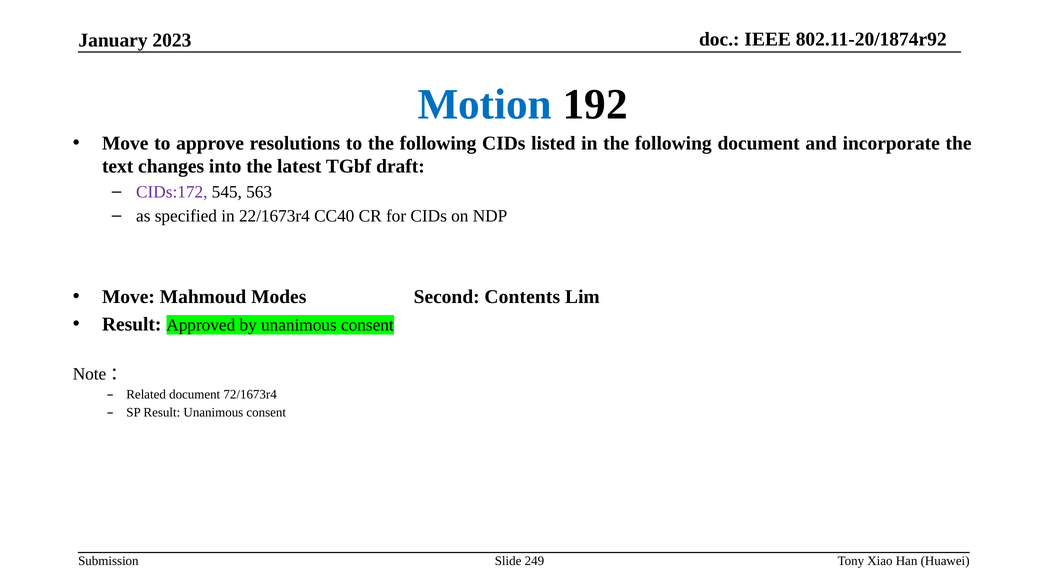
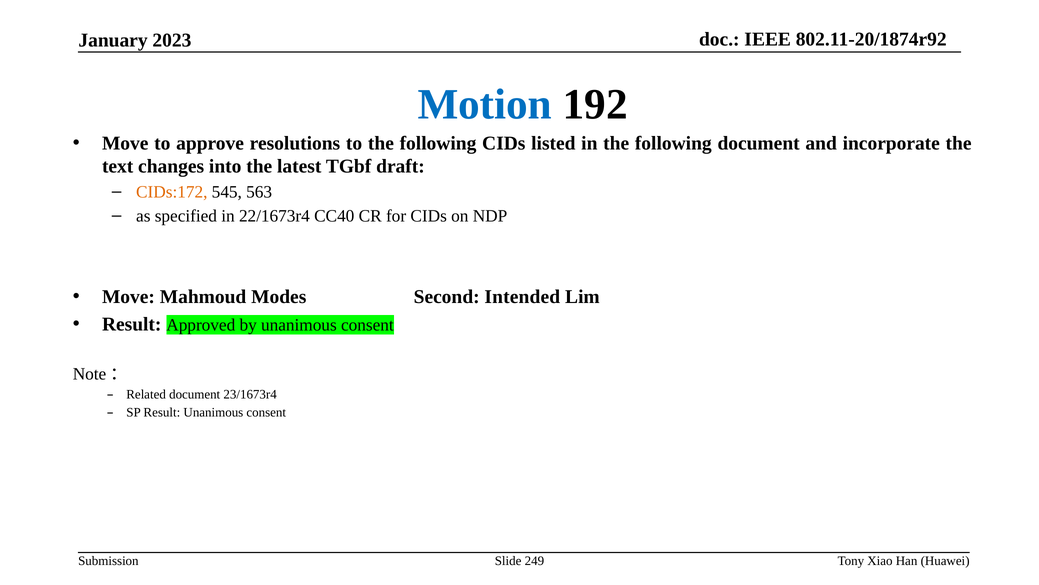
CIDs:172 colour: purple -> orange (172, 192)
Contents: Contents -> Intended (522, 297)
72/1673r4: 72/1673r4 -> 23/1673r4 (250, 394)
